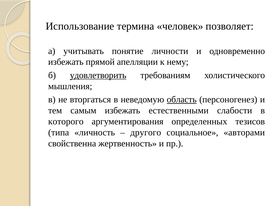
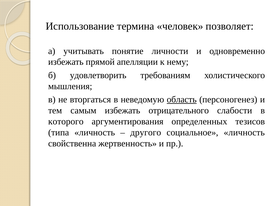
удовлетворить underline: present -> none (98, 75)
естественными: естественными -> отрицательного (179, 110)
социальное авторами: авторами -> личность (244, 132)
